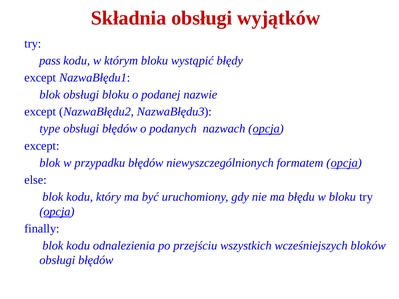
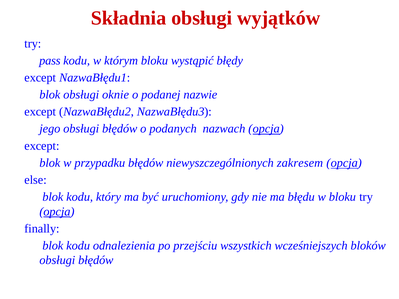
obsługi bloku: bloku -> oknie (116, 95)
type: type -> jego (50, 129)
formatem: formatem -> zakresem (300, 163)
